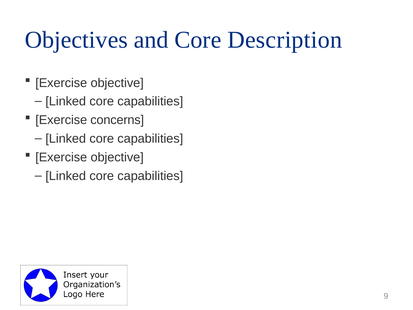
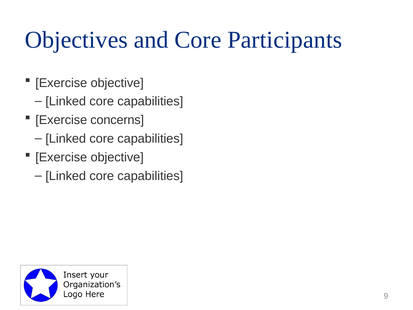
Description: Description -> Participants (285, 40)
